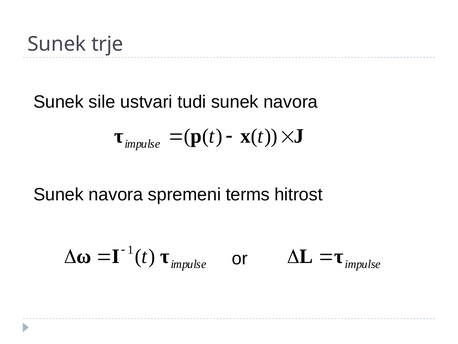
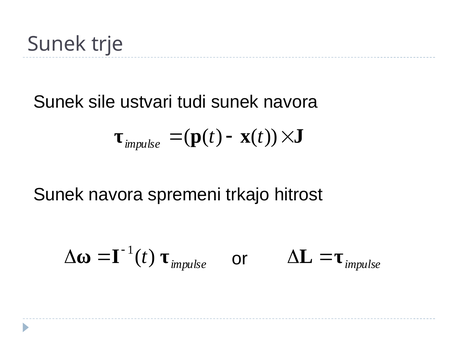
terms: terms -> trkajo (248, 194)
